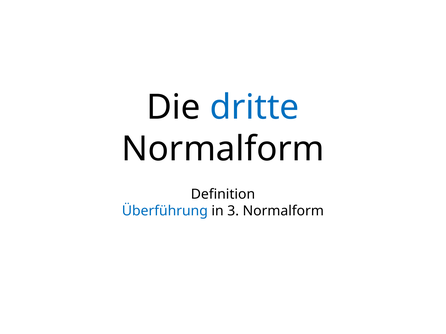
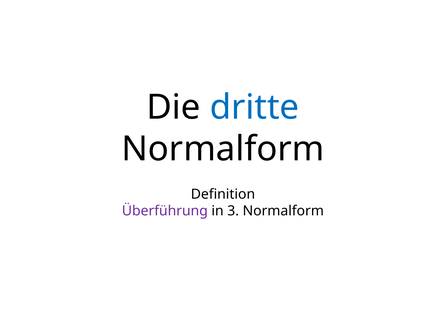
Überführung colour: blue -> purple (165, 211)
